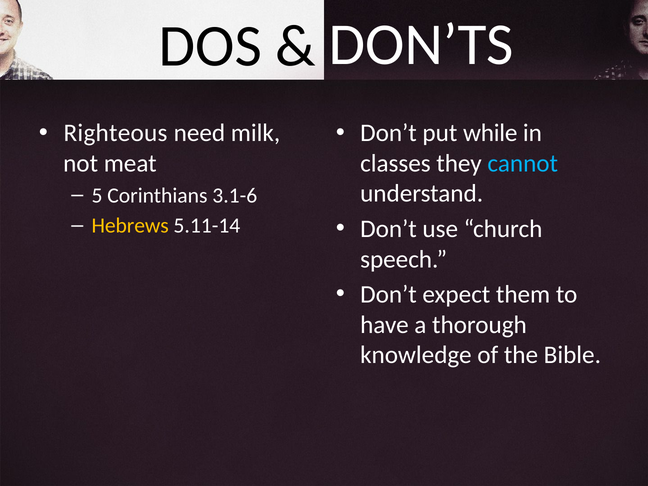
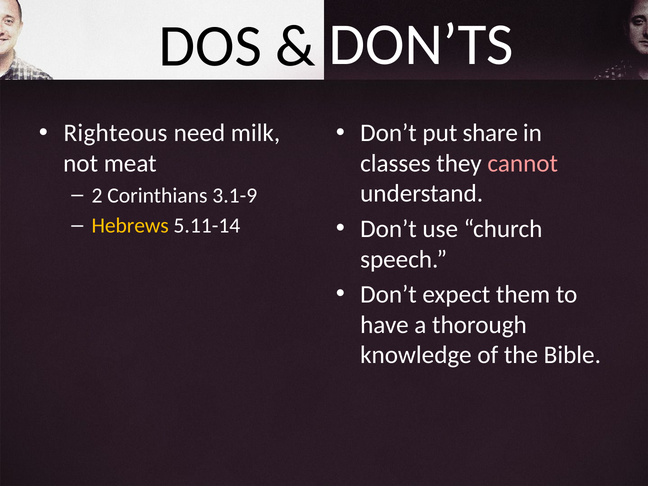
while: while -> share (490, 133)
cannot colour: light blue -> pink (523, 163)
5: 5 -> 2 (97, 196)
3.1-6: 3.1-6 -> 3.1-9 (235, 196)
